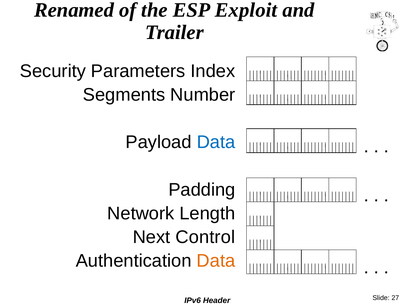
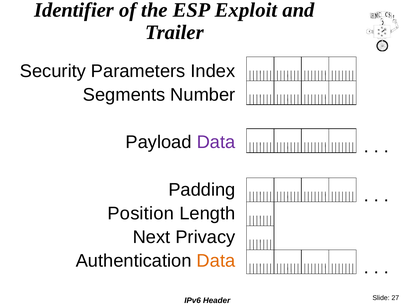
Renamed: Renamed -> Identifier (74, 10)
Data colour: blue -> purple (216, 142)
Network: Network -> Position (141, 214)
Control: Control -> Privacy (205, 237)
